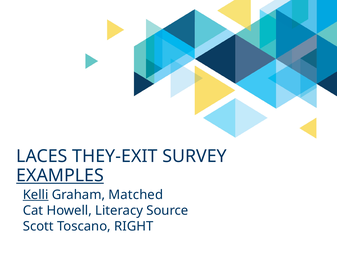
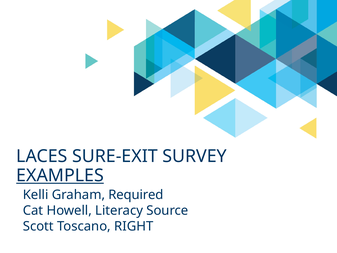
THEY-EXIT: THEY-EXIT -> SURE-EXIT (115, 156)
Kelli underline: present -> none (36, 195)
Matched: Matched -> Required (136, 195)
